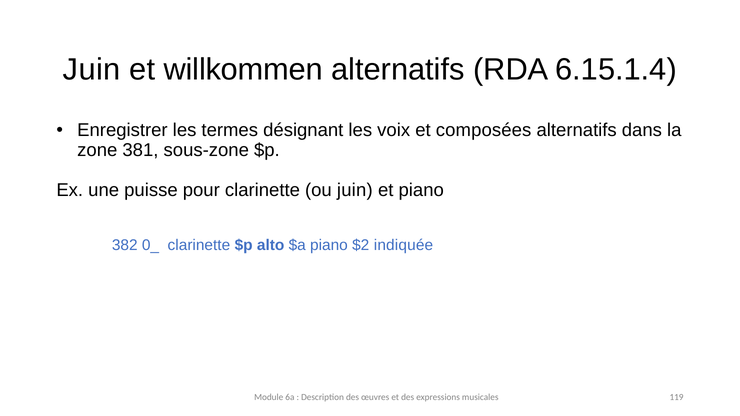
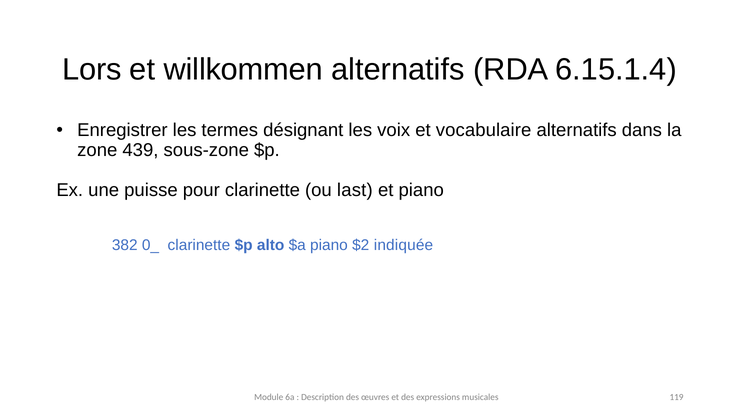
Juin: Juin -> Lors (92, 70)
composées: composées -> vocabulaire (484, 130)
381: 381 -> 439 (140, 150)
ou juin: juin -> last (355, 190)
